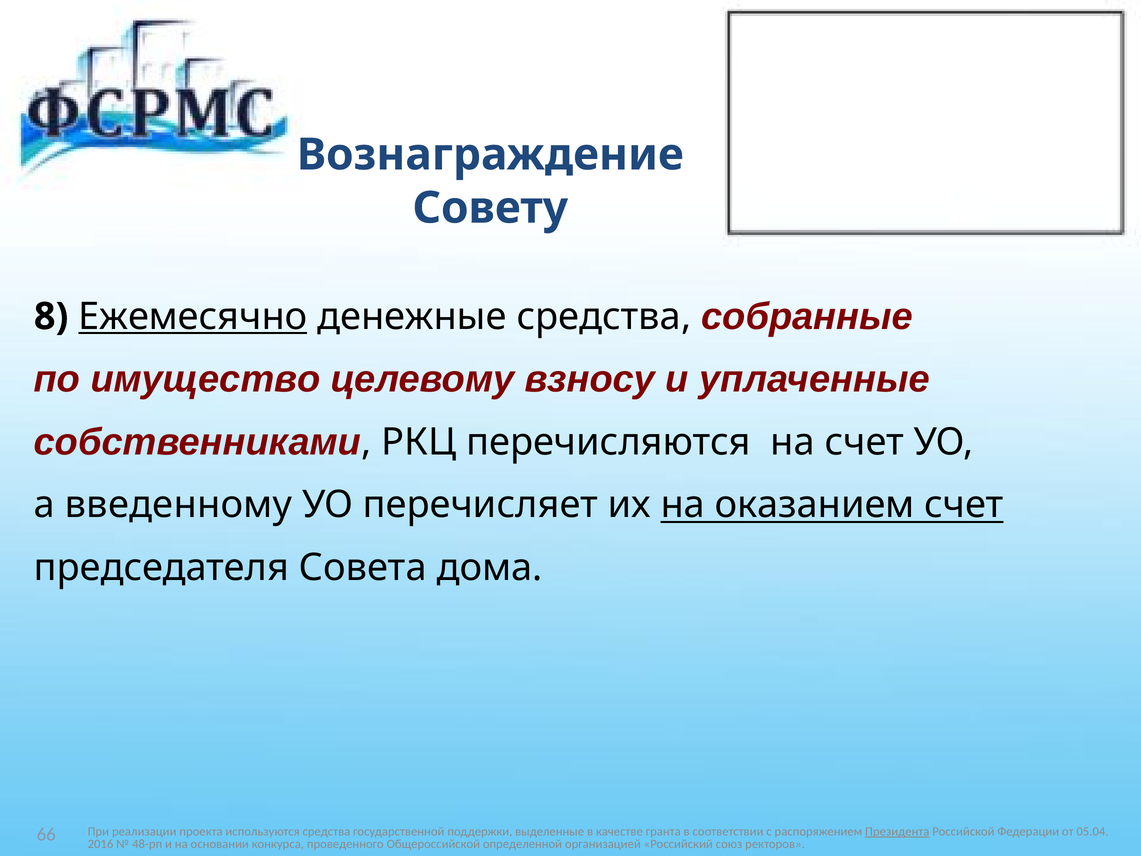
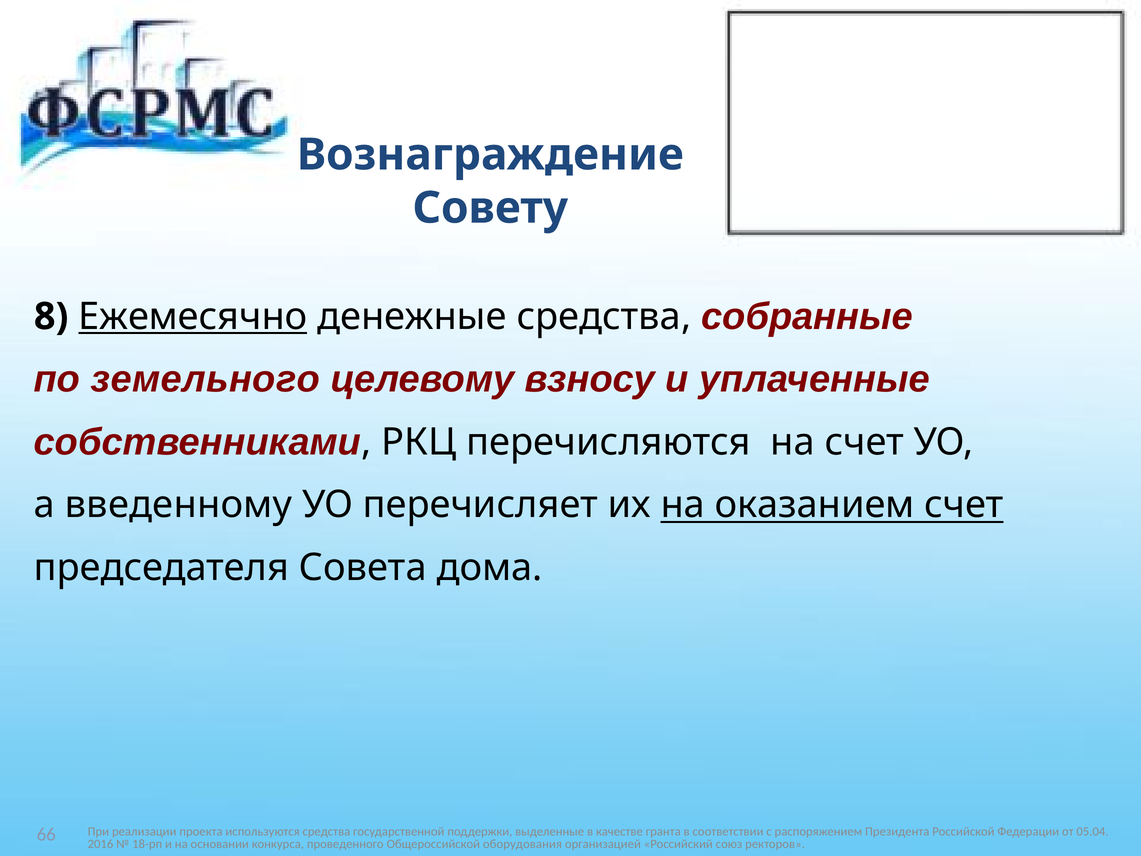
имущество: имущество -> земельного (205, 379)
Президента underline: present -> none (897, 831)
48-рп: 48-рп -> 18-рп (147, 844)
определенной: определенной -> оборудования (522, 844)
